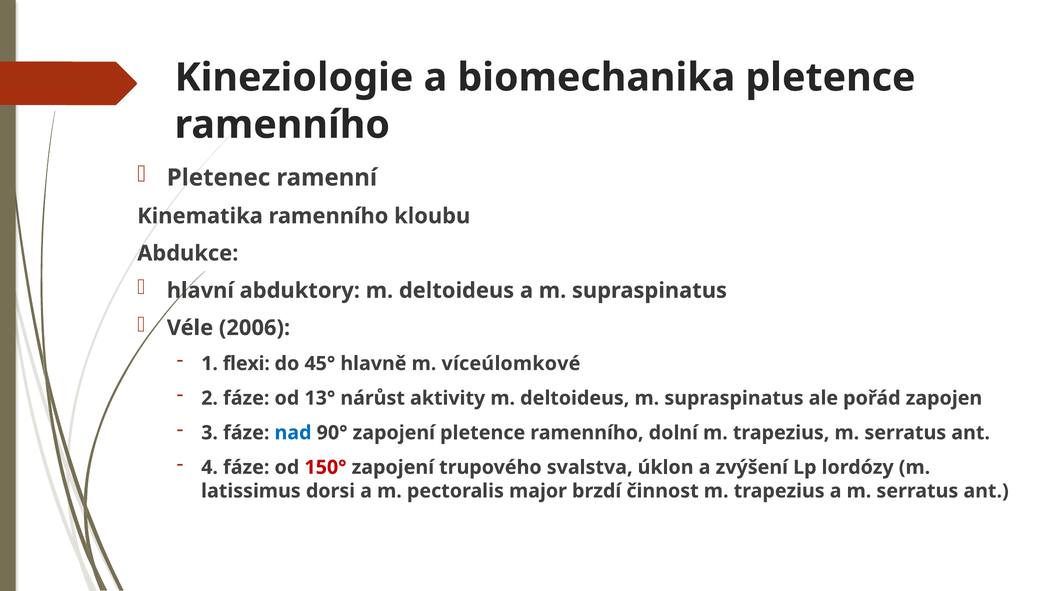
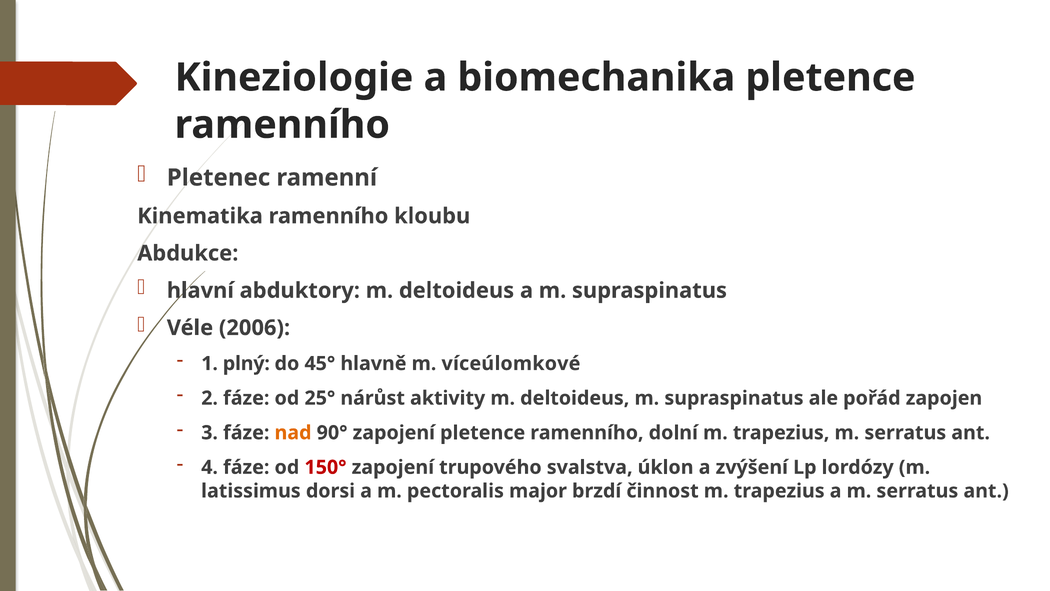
flexi: flexi -> plný (246, 363)
13°: 13° -> 25° (320, 398)
nad colour: blue -> orange (293, 432)
